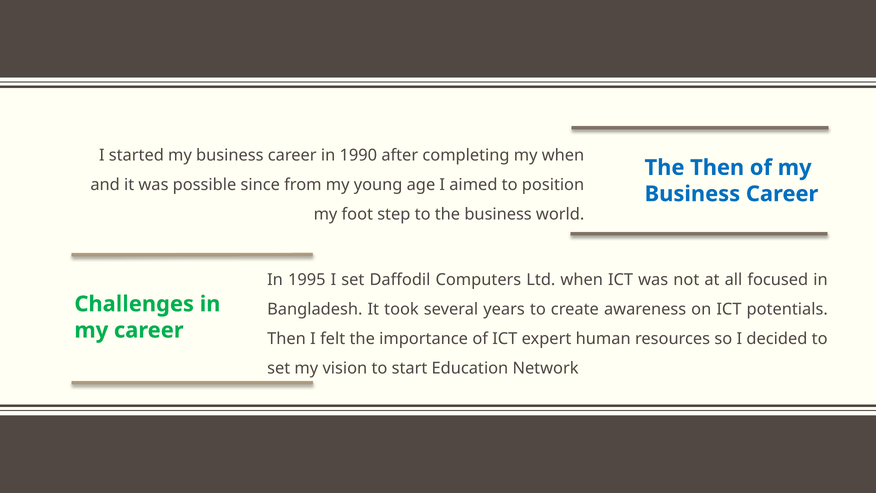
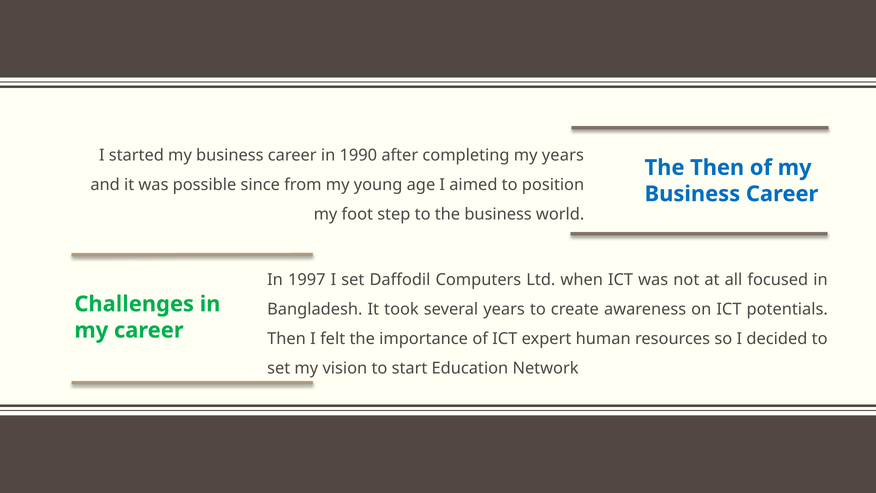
my when: when -> years (563, 155)
1995: 1995 -> 1997 (307, 280)
